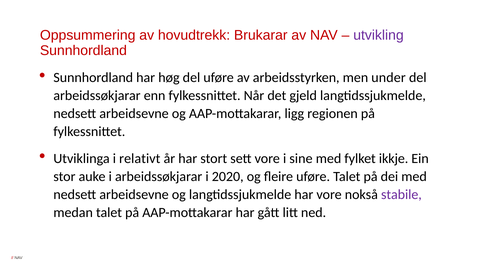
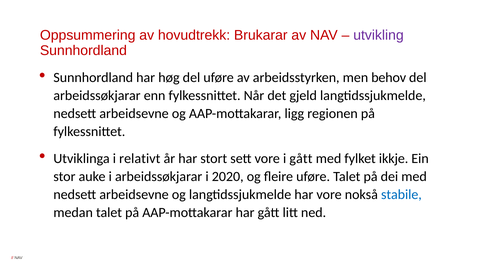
under: under -> behov (389, 78)
i sine: sine -> gått (301, 159)
stabile colour: purple -> blue (401, 195)
